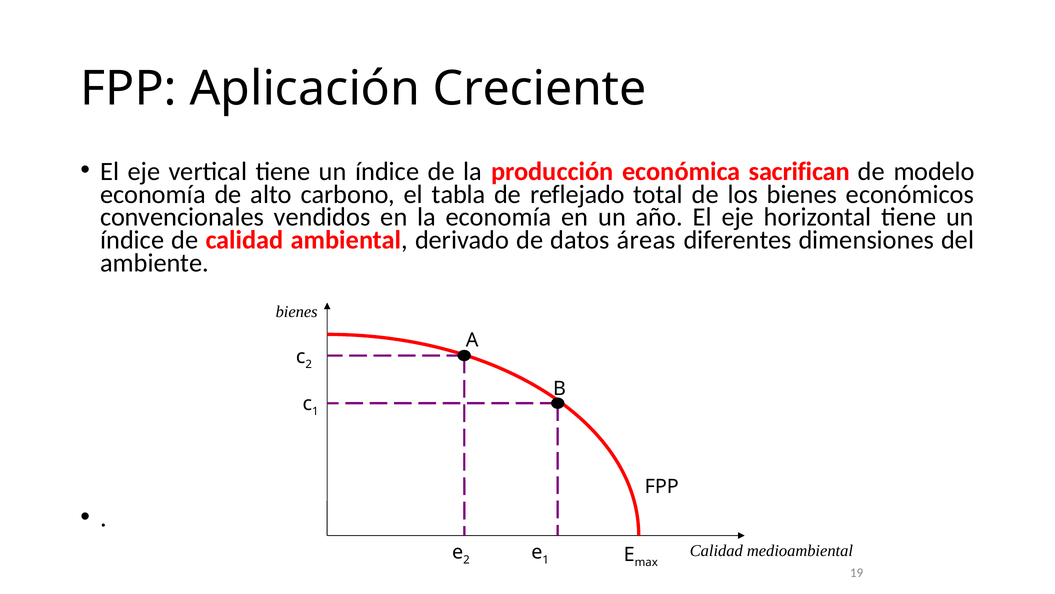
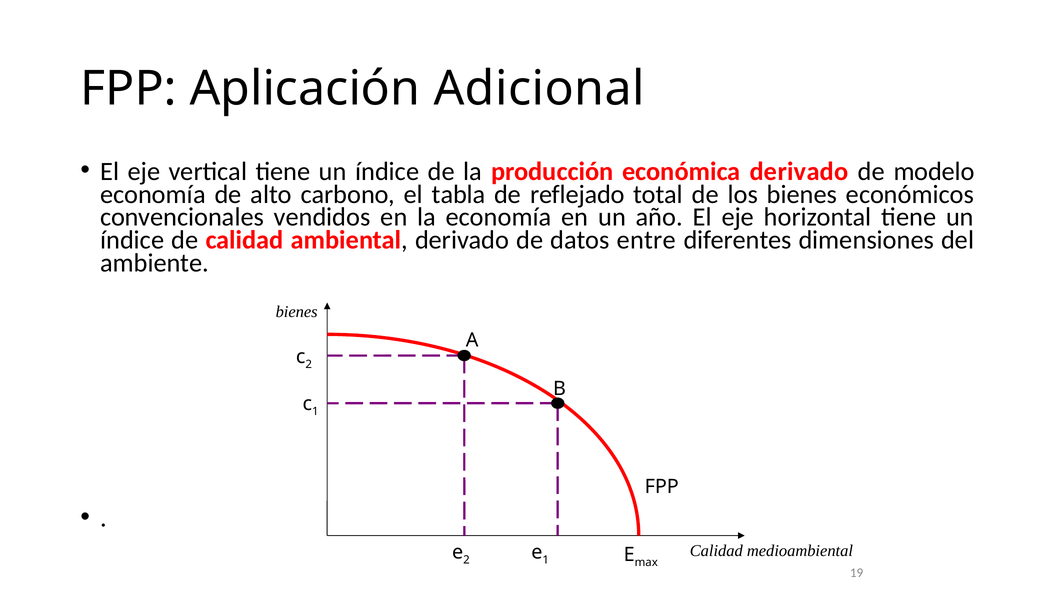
Creciente: Creciente -> Adicional (539, 89)
económica sacrifican: sacrifican -> derivado (799, 171)
áreas: áreas -> entre (646, 240)
